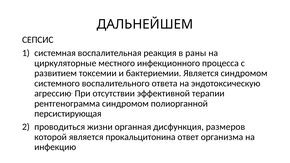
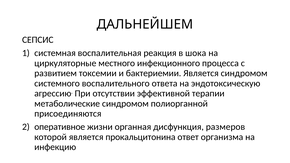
раны: раны -> шока (196, 53)
рентгенограмма: рентгенограмма -> метаболические (67, 104)
персистирующая: персистирующая -> присоединяются (68, 114)
проводиться: проводиться -> оперативное (60, 127)
